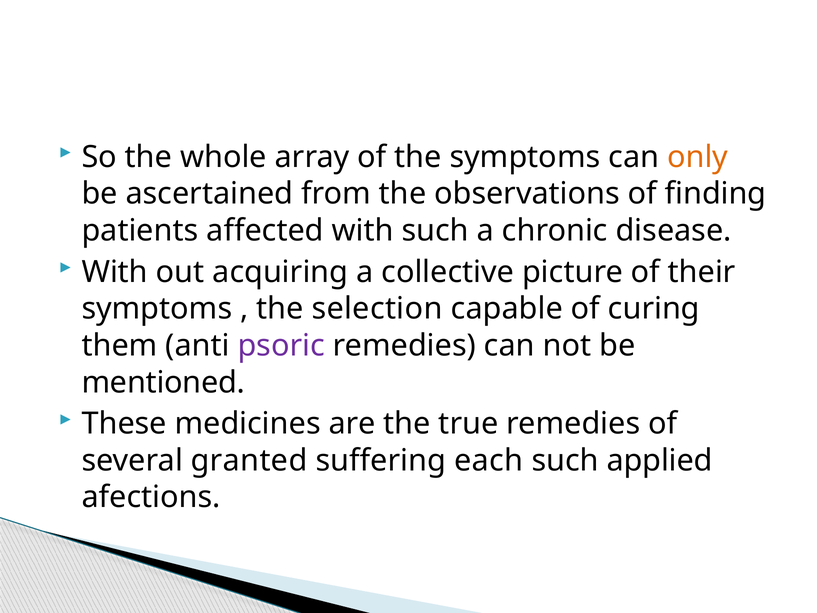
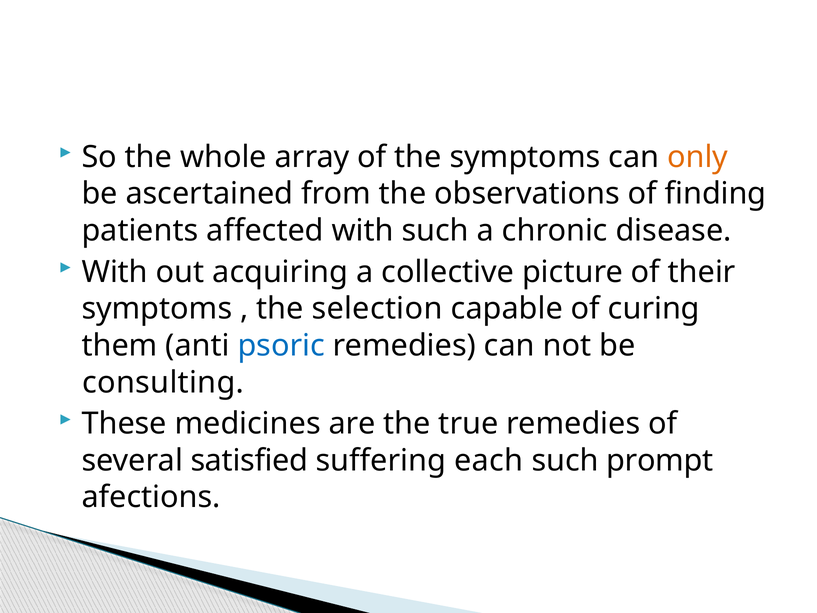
psoric colour: purple -> blue (281, 345)
mentioned: mentioned -> consulting (163, 382)
granted: granted -> satisfied (249, 460)
applied: applied -> prompt (660, 460)
